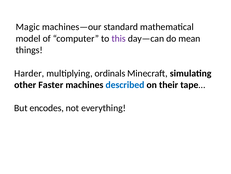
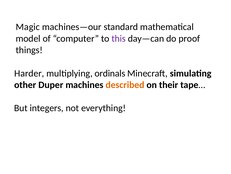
mean: mean -> proof (189, 38)
Faster: Faster -> Duper (51, 85)
described colour: blue -> orange (125, 85)
encodes: encodes -> integers (47, 108)
